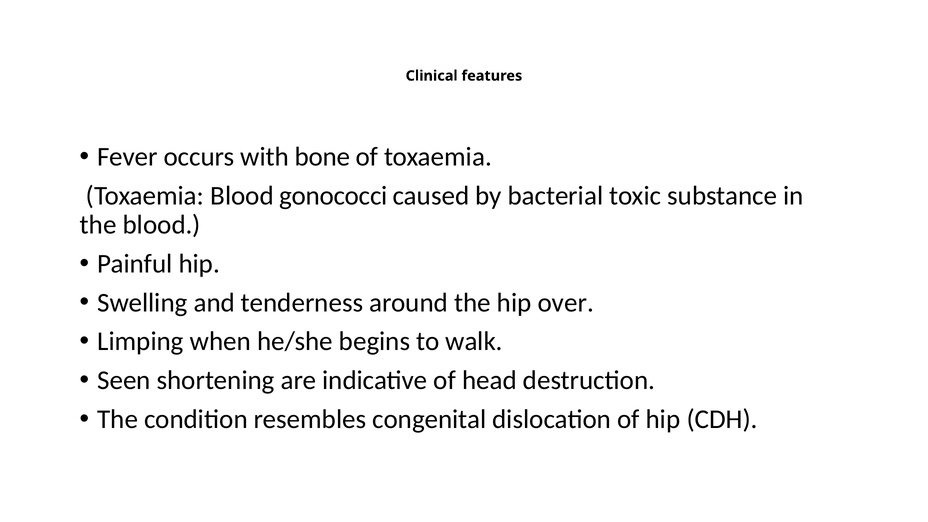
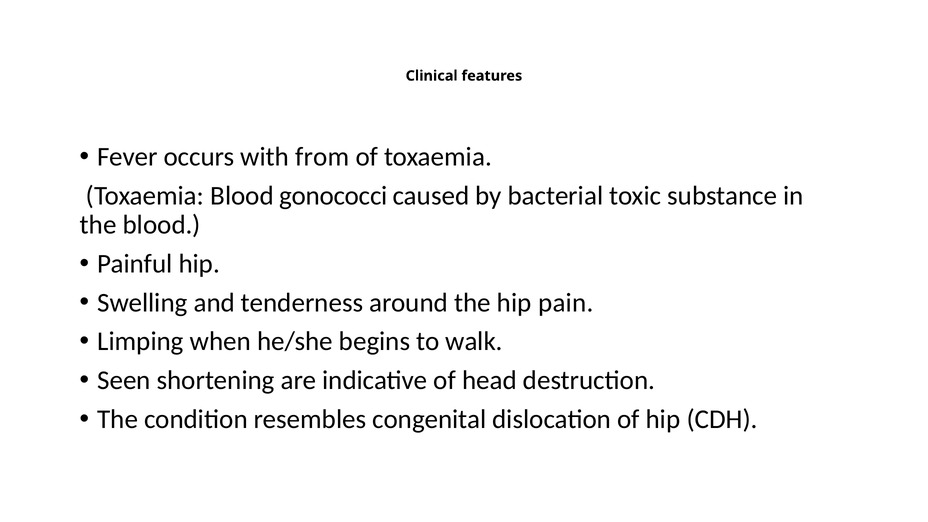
bone: bone -> from (322, 157)
over: over -> pain (566, 303)
